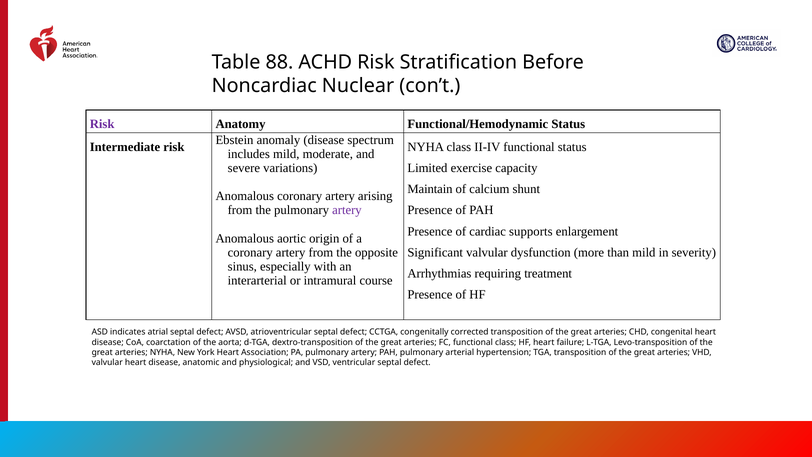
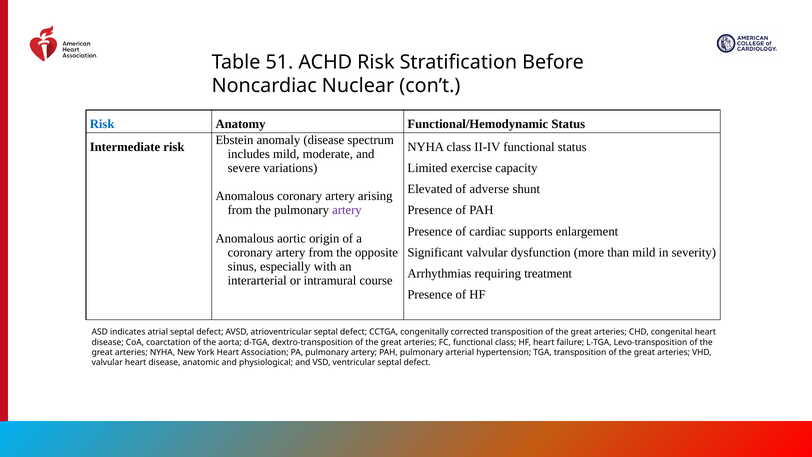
Table 88: 88 -> 51 (279, 62)
Risk colour: purple -> blue (102, 124)
Maintain: Maintain -> Elevated (430, 189)
calcium: calcium -> adverse (489, 189)
